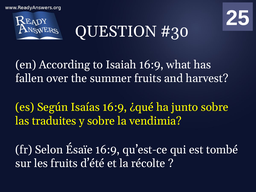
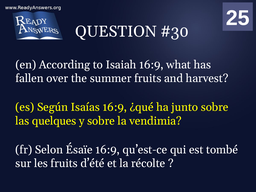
traduites: traduites -> quelques (54, 121)
